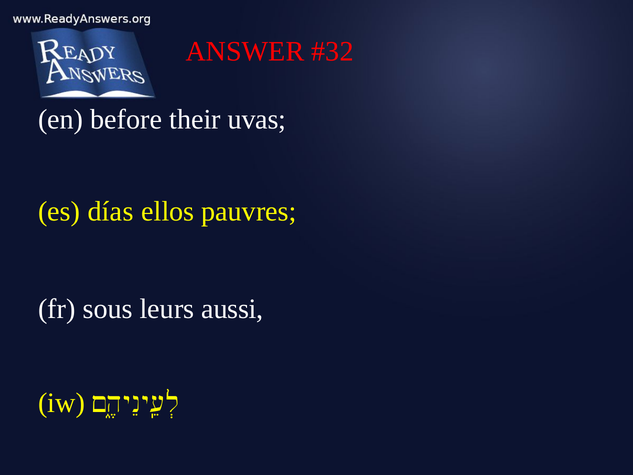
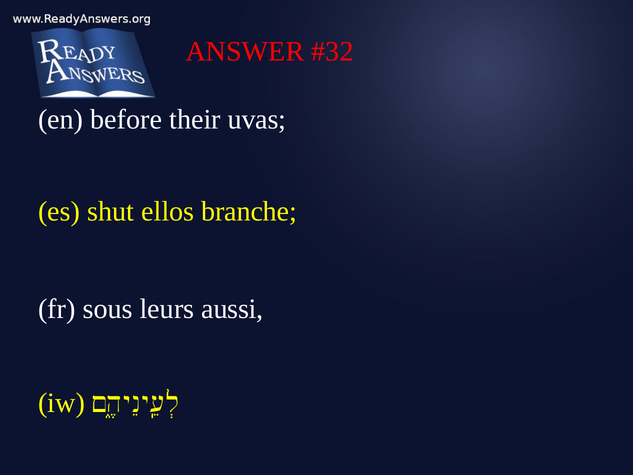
días: días -> shut (111, 211)
pauvres: pauvres -> branche (249, 211)
